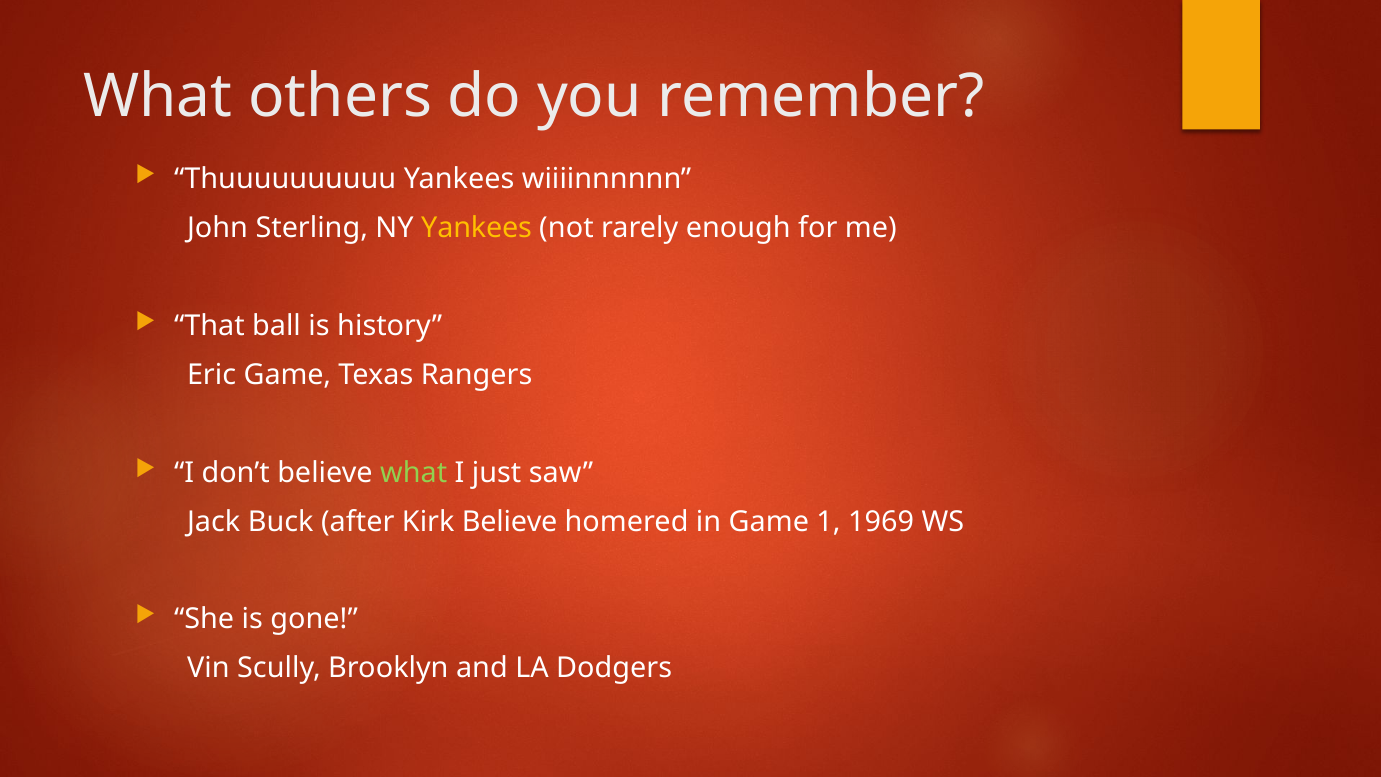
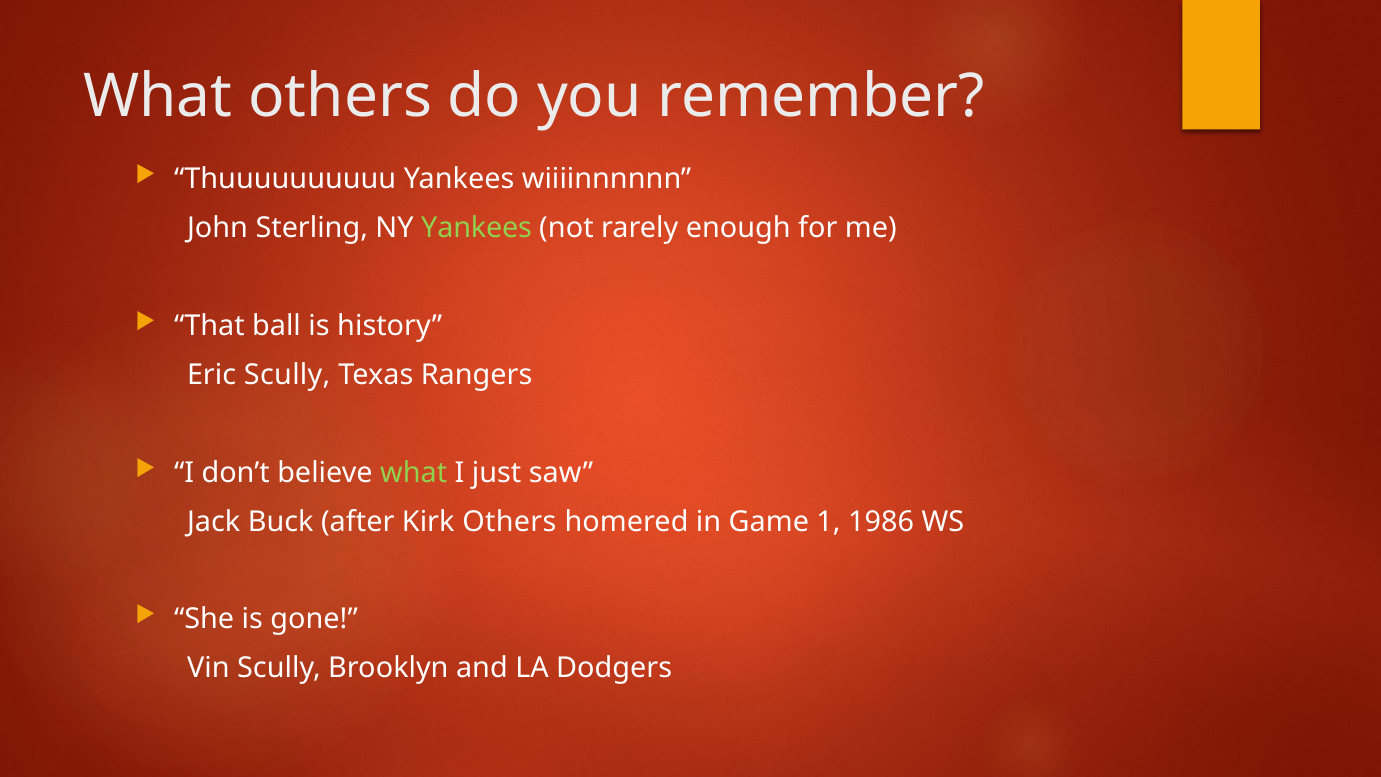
Yankees colour: yellow -> light green (477, 228)
Eric Game: Game -> Scully (287, 375)
Kirk Believe: Believe -> Others (509, 521)
1969: 1969 -> 1986 (881, 521)
